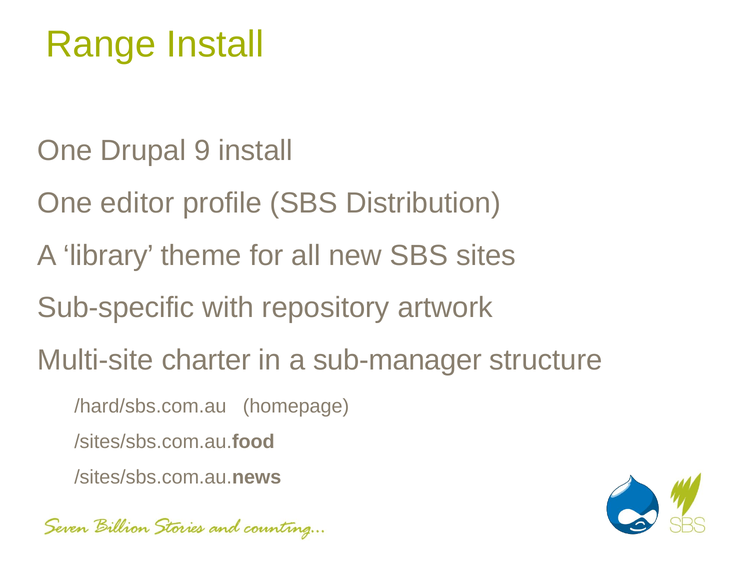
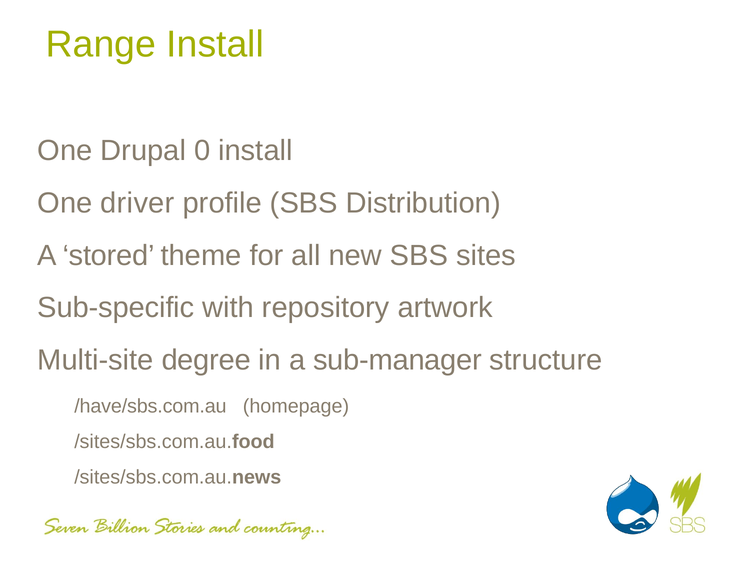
9: 9 -> 0 (202, 151)
editor: editor -> driver (137, 203)
library: library -> stored (109, 255)
charter: charter -> degree (206, 360)
/hard/sbs.com.au: /hard/sbs.com.au -> /have/sbs.com.au (150, 406)
